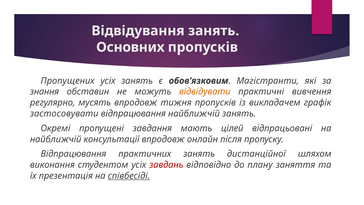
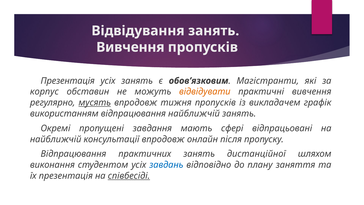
Основних: Основних -> Вивчення (130, 47)
Пропущених: Пропущених -> Презентація (68, 81)
знання: знання -> корпус (44, 92)
мусять underline: none -> present (95, 103)
застосовувати: застосовувати -> використанням (64, 113)
цілей: цілей -> сфері (232, 128)
завдань colour: red -> blue (166, 165)
